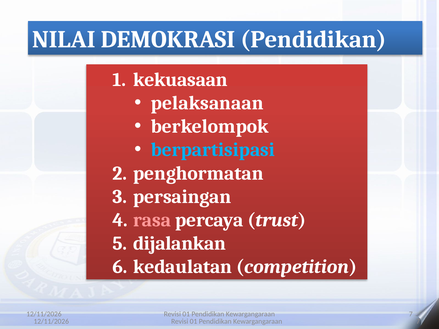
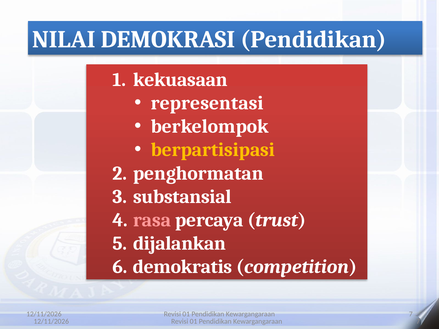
pelaksanaan: pelaksanaan -> representasi (207, 103)
berpartisipasi colour: light blue -> yellow (213, 150)
persaingan: persaingan -> substansial (182, 197)
kedaulatan: kedaulatan -> demokratis (183, 267)
